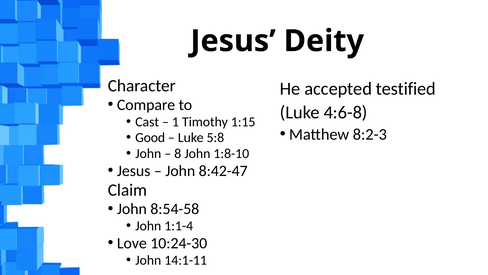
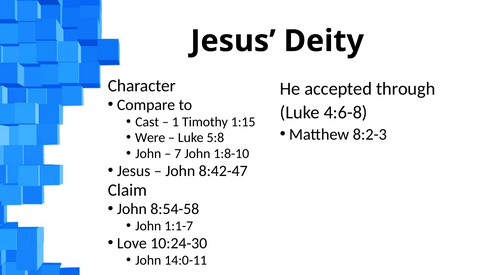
testified: testified -> through (406, 89)
Good: Good -> Were (150, 138)
8: 8 -> 7 (178, 153)
1:1-4: 1:1-4 -> 1:1-7 (179, 226)
14:1-11: 14:1-11 -> 14:0-11 (186, 260)
